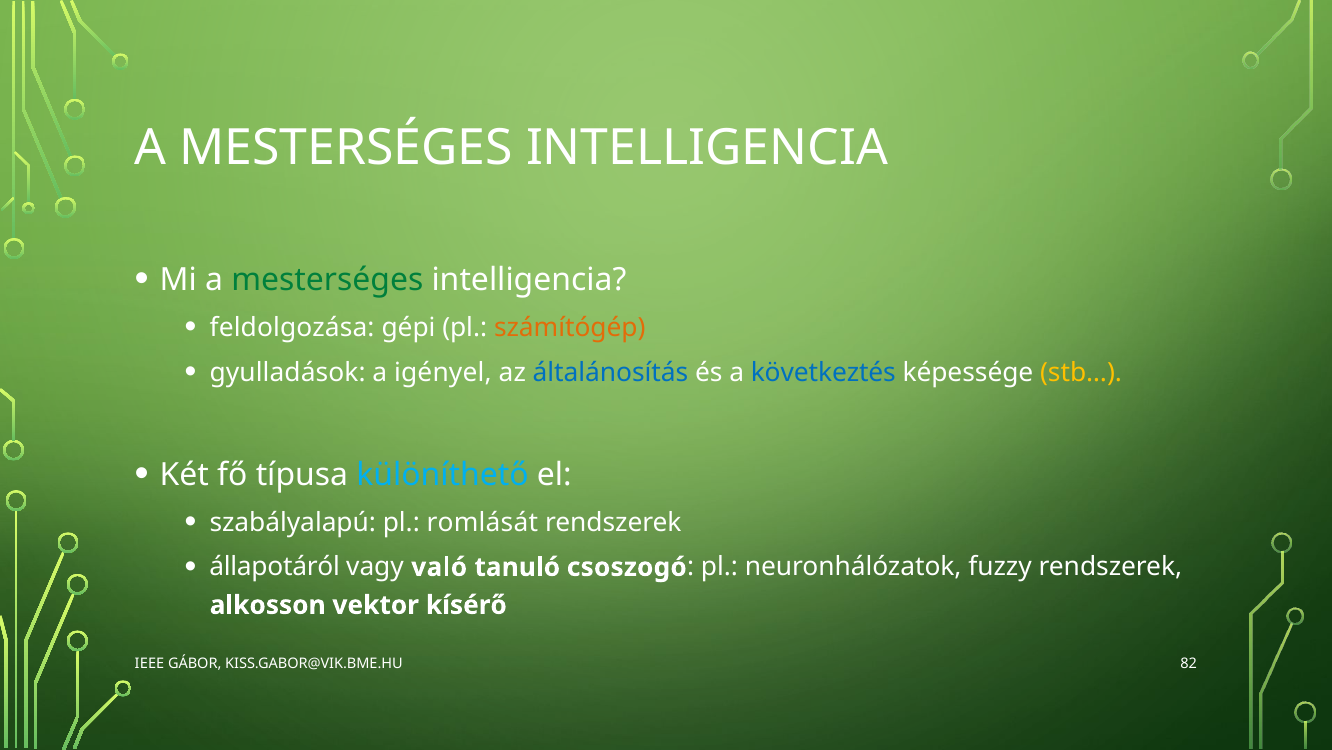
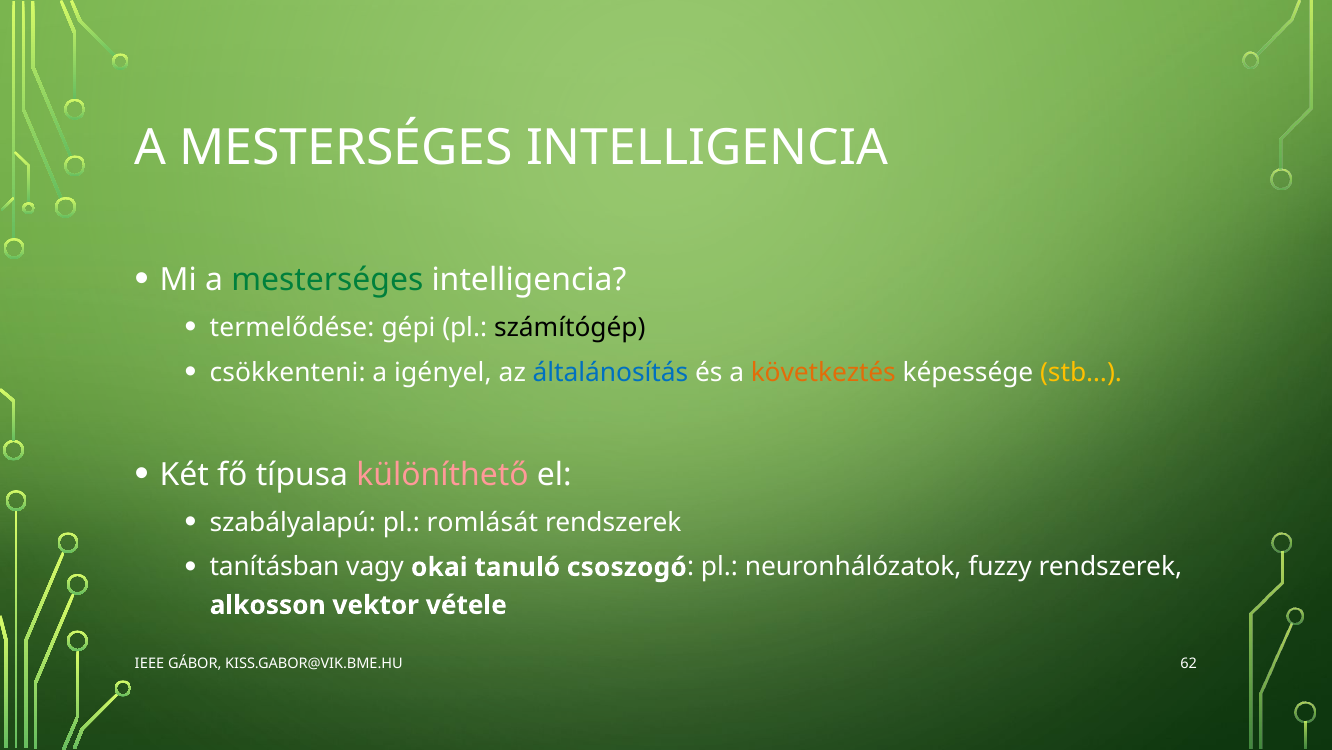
feldolgozása: feldolgozása -> termelődése (292, 328)
számítógép colour: orange -> black (570, 328)
gyulladások: gyulladások -> csökkenteni (288, 372)
következtés colour: blue -> orange (823, 372)
különíthető colour: light blue -> pink (442, 474)
állapotáról: állapotáról -> tanításban (275, 567)
való: való -> okai (439, 567)
kísérő: kísérő -> vétele (466, 605)
82: 82 -> 62 (1189, 663)
